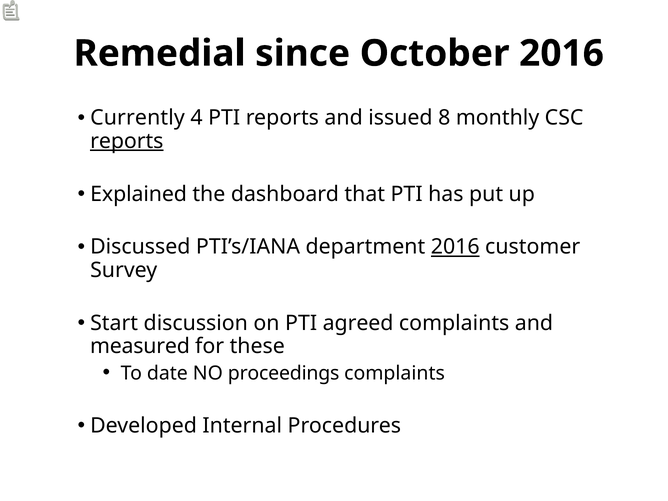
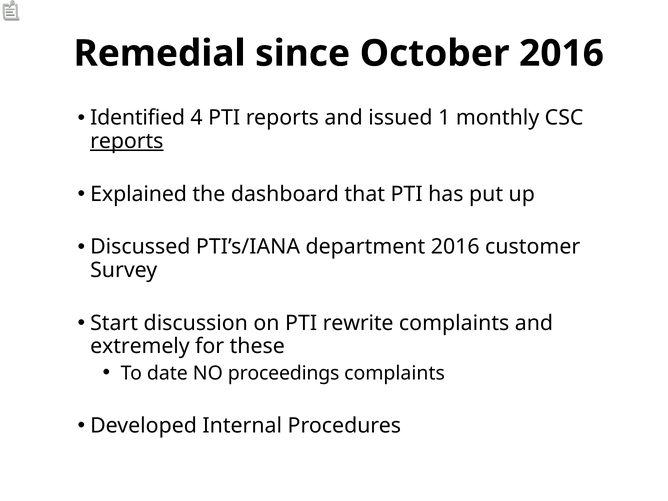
Currently: Currently -> Identified (138, 118)
8: 8 -> 1 (444, 118)
2016 underline: present -> none (455, 247)
agreed: agreed -> rewrite (358, 323)
measured: measured -> extremely (140, 346)
